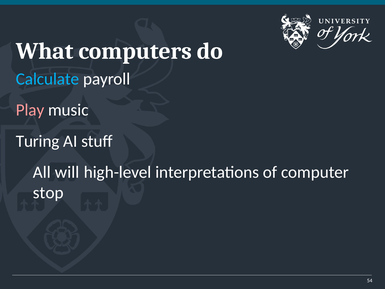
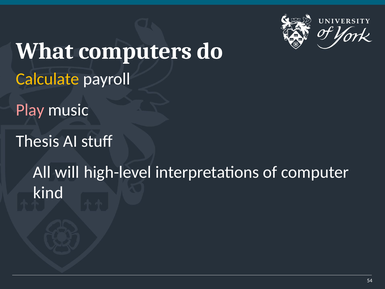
Calculate colour: light blue -> yellow (48, 79)
Turing: Turing -> Thesis (38, 141)
stop: stop -> kind (48, 193)
